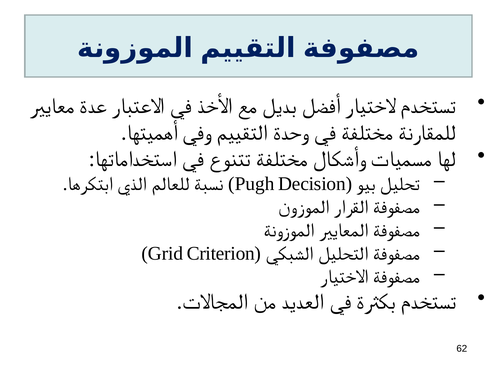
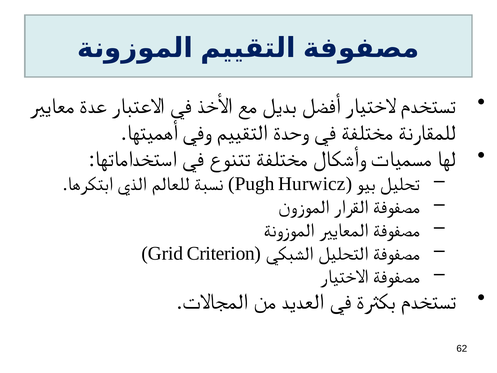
Decision: Decision -> Hurwicz (312, 183)
